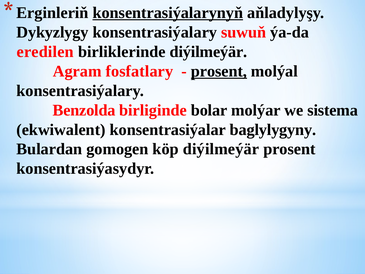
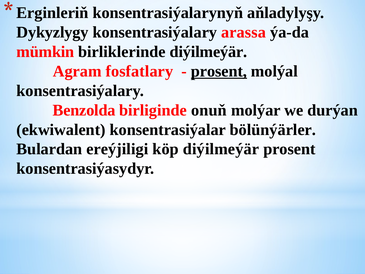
konsentrasiýalarynyň underline: present -> none (168, 13)
suwuň: suwuň -> arassa (244, 32)
eredilen: eredilen -> mümkin (45, 52)
bolar: bolar -> onuň (209, 110)
sistema: sistema -> durýan (333, 110)
baglylygyny: baglylygyny -> bölünýärler (273, 130)
gomogen: gomogen -> ereýjiligi (117, 149)
